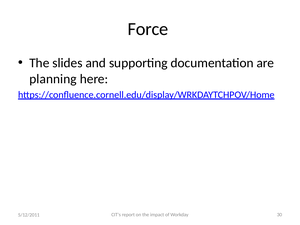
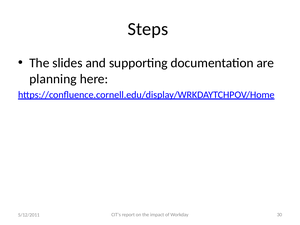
Force: Force -> Steps (148, 29)
